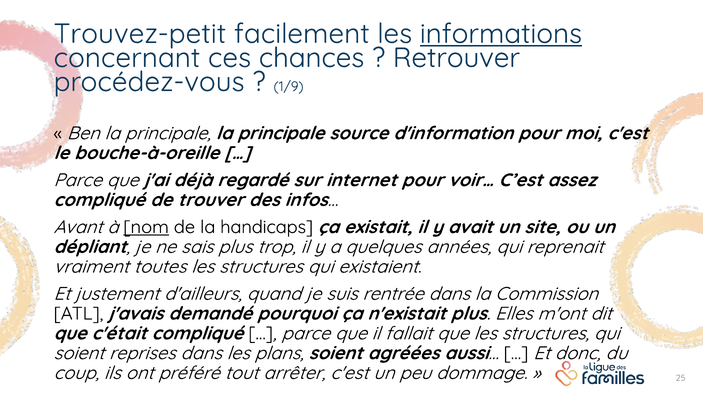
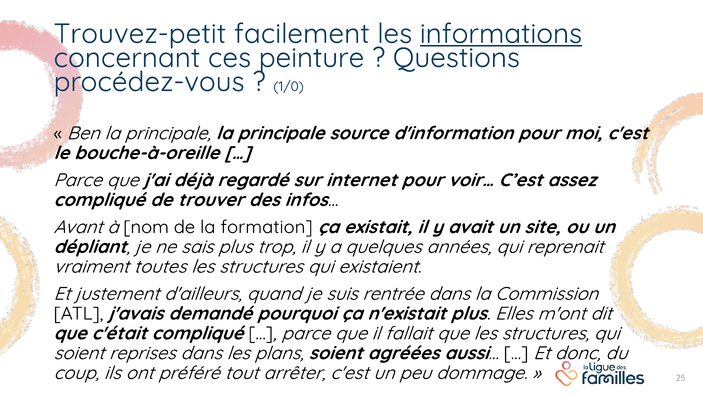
chances: chances -> peinture (312, 58)
Retrouver: Retrouver -> Questions (456, 58)
1/9: 1/9 -> 1/0 (289, 86)
nom underline: present -> none (146, 227)
handicaps: handicaps -> formation (267, 227)
